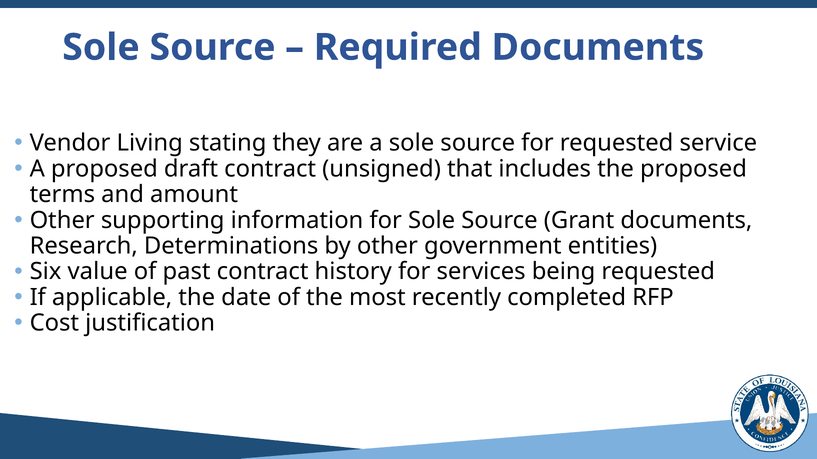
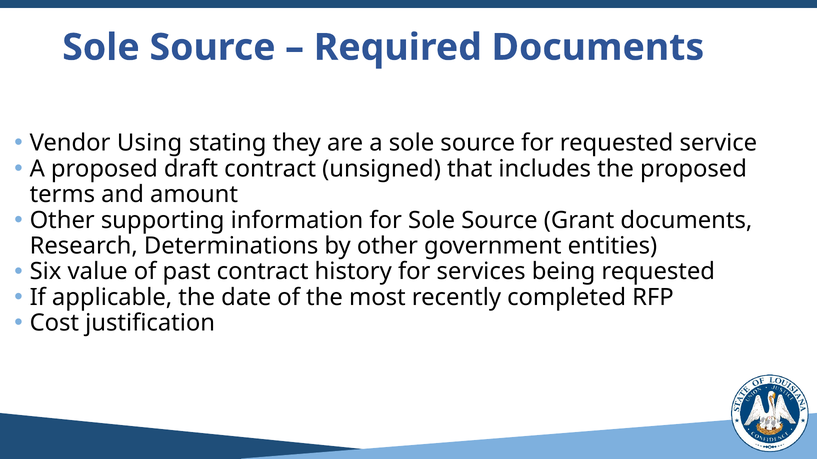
Living: Living -> Using (150, 143)
